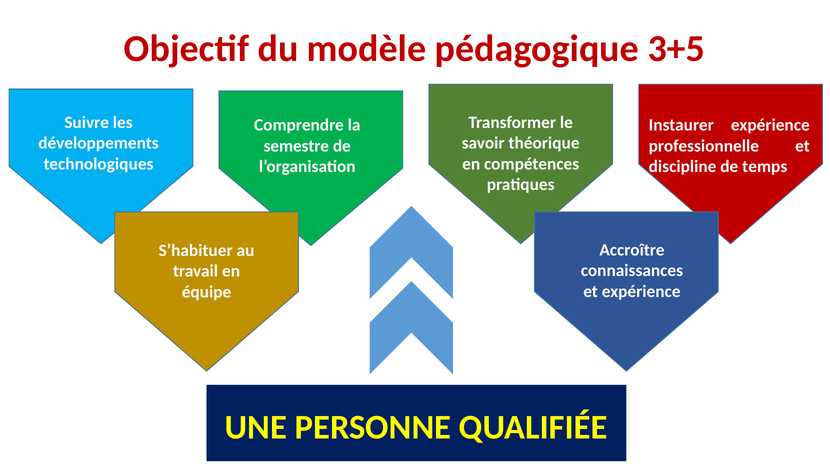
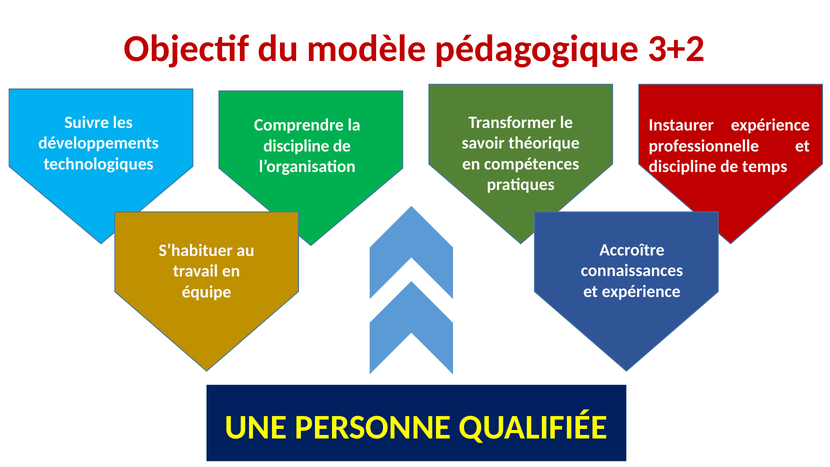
3+5: 3+5 -> 3+2 (676, 49)
semestre: semestre -> discipline (296, 146)
